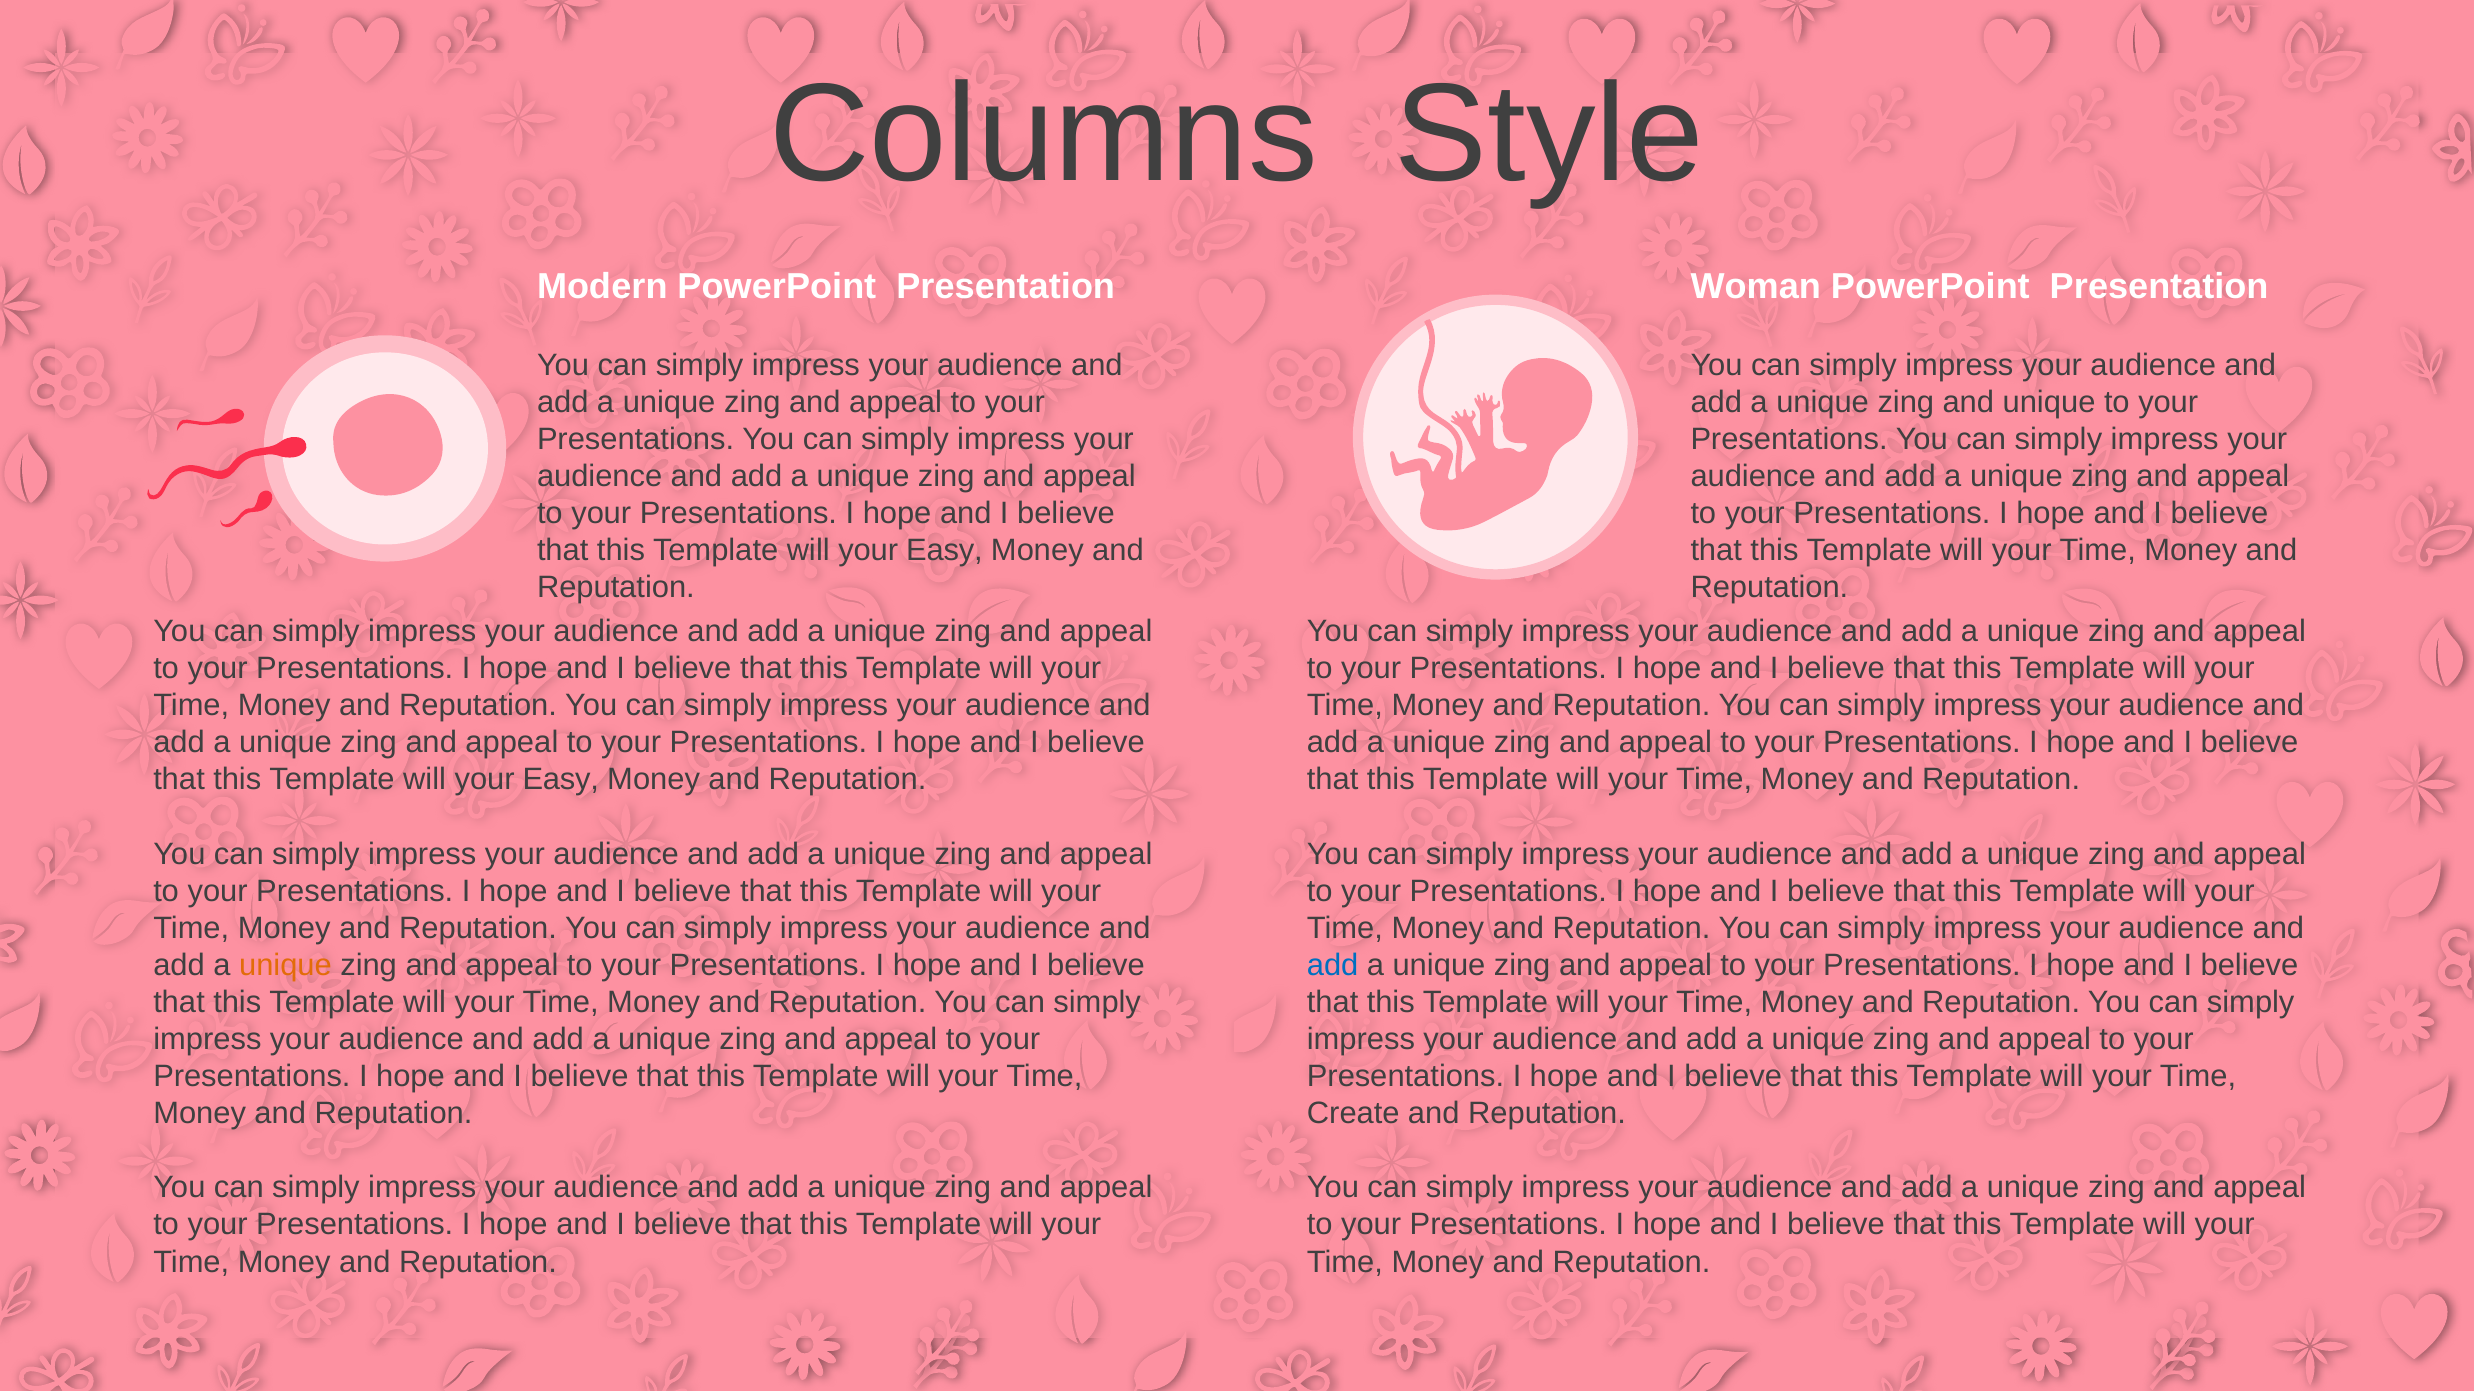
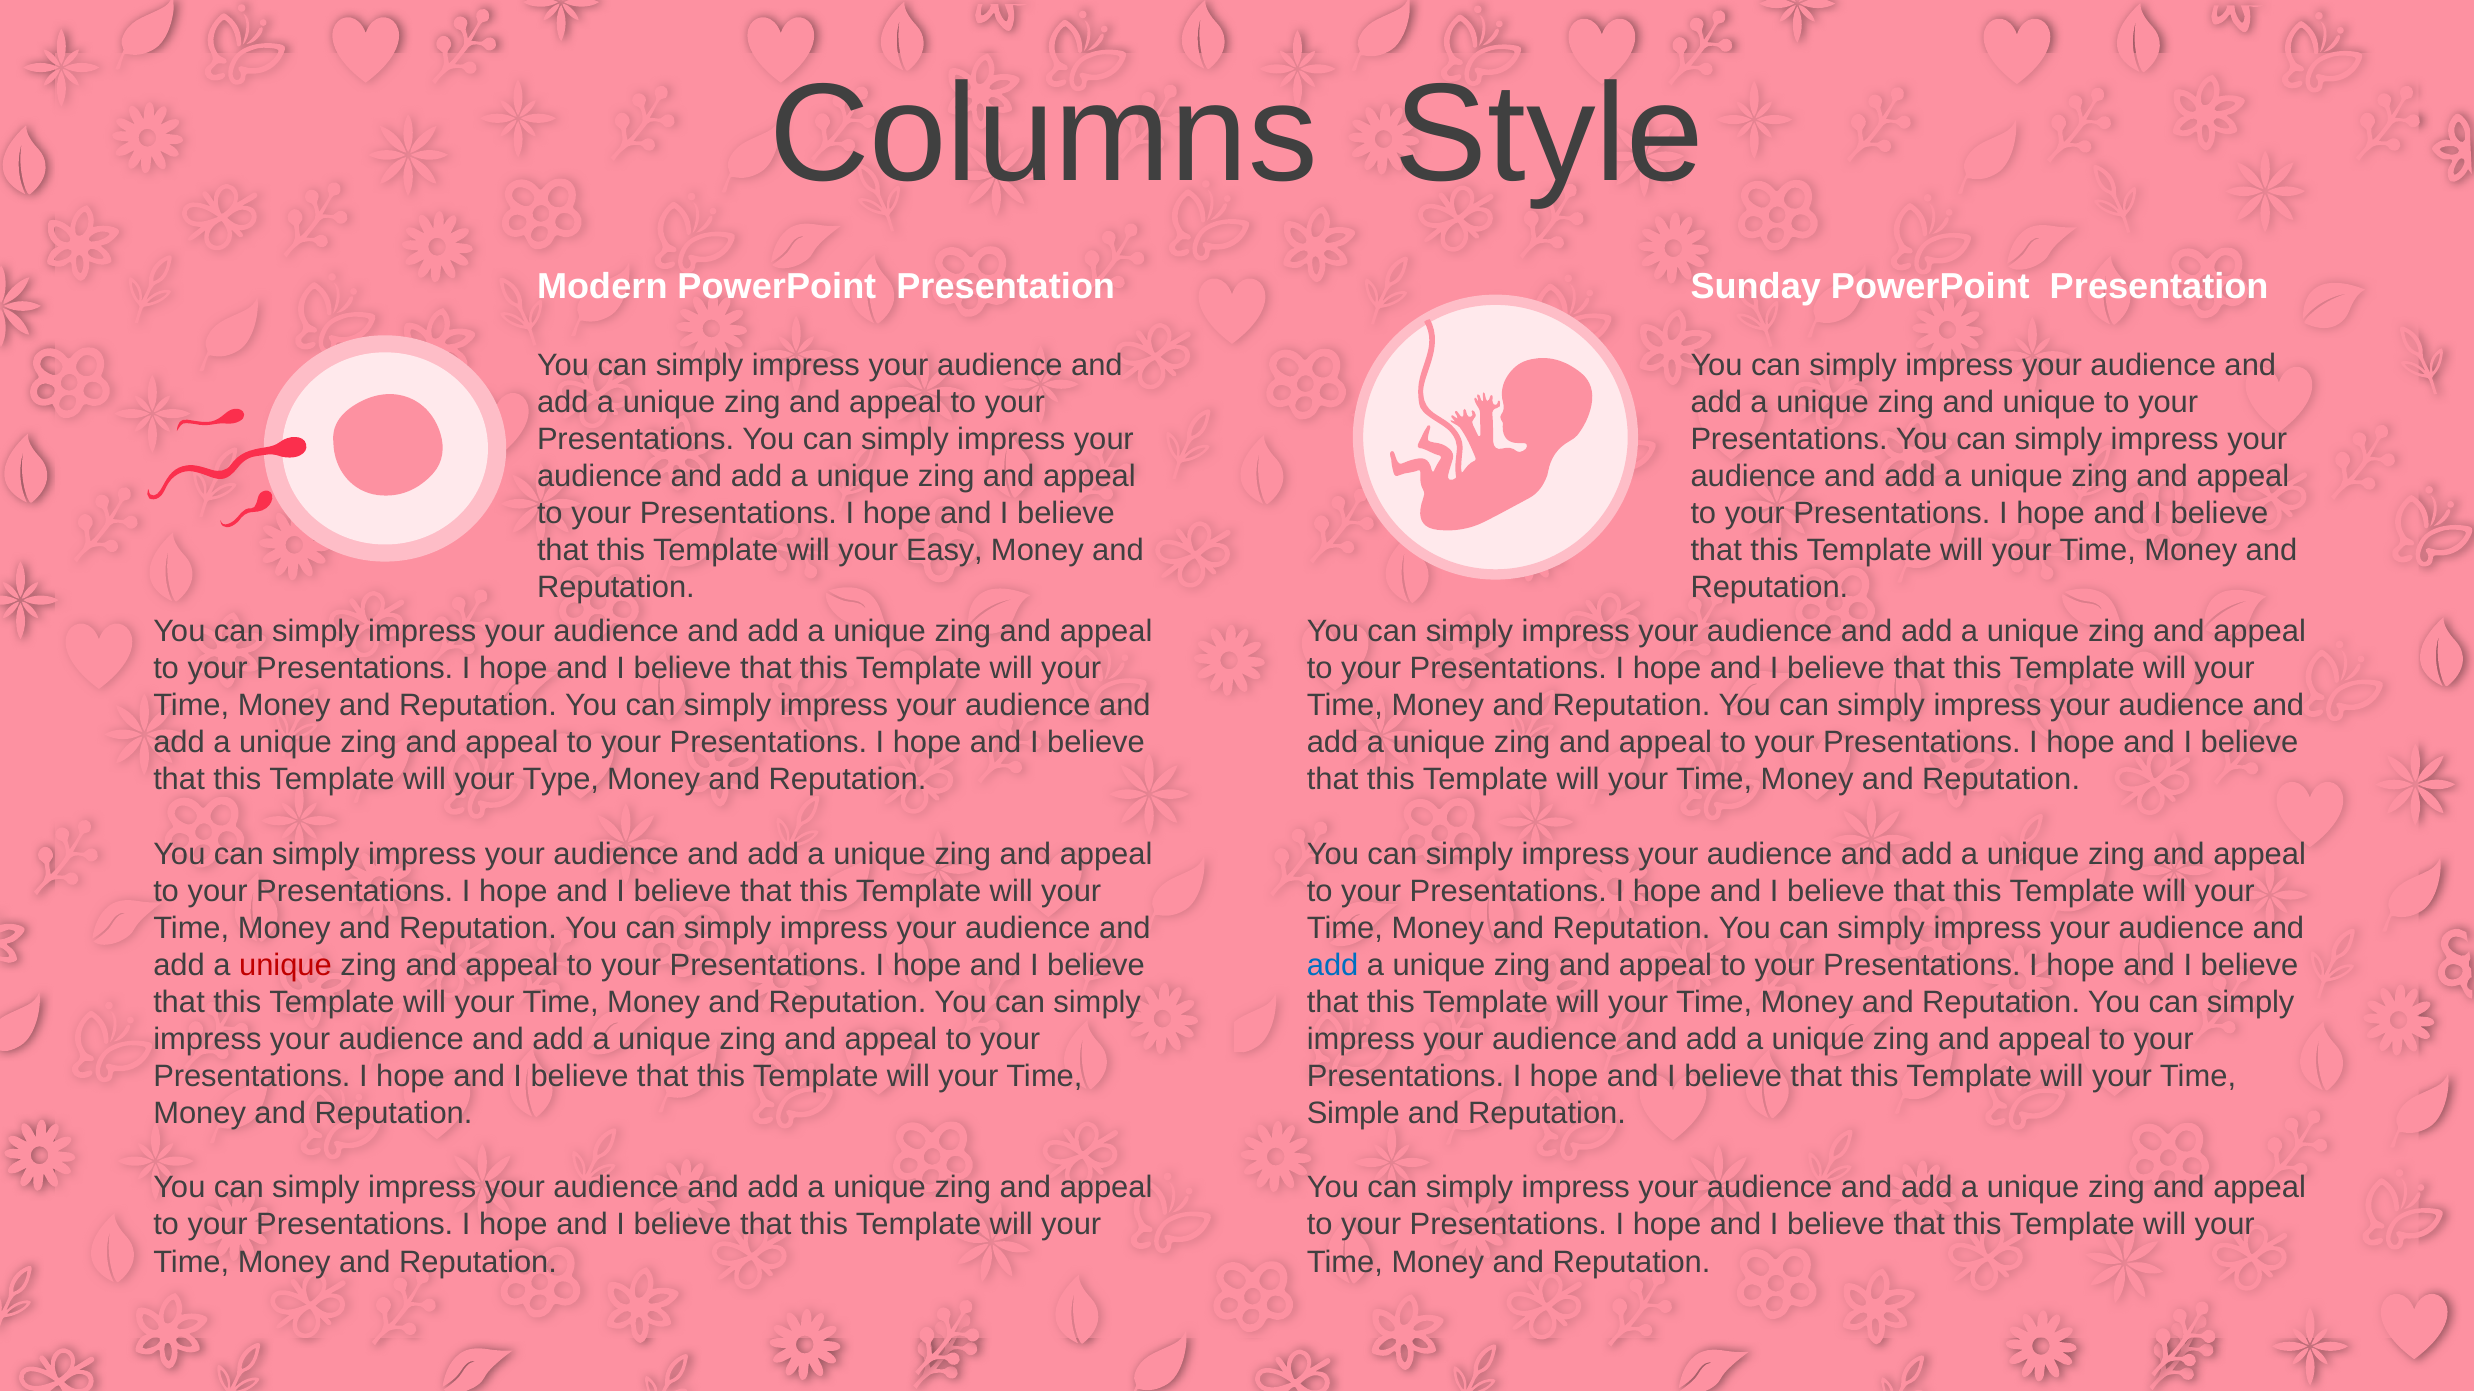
Woman: Woman -> Sunday (1756, 287)
Easy: Easy -> Type (561, 780)
unique colour: orange -> red (285, 966)
Create: Create -> Simple (1353, 1114)
